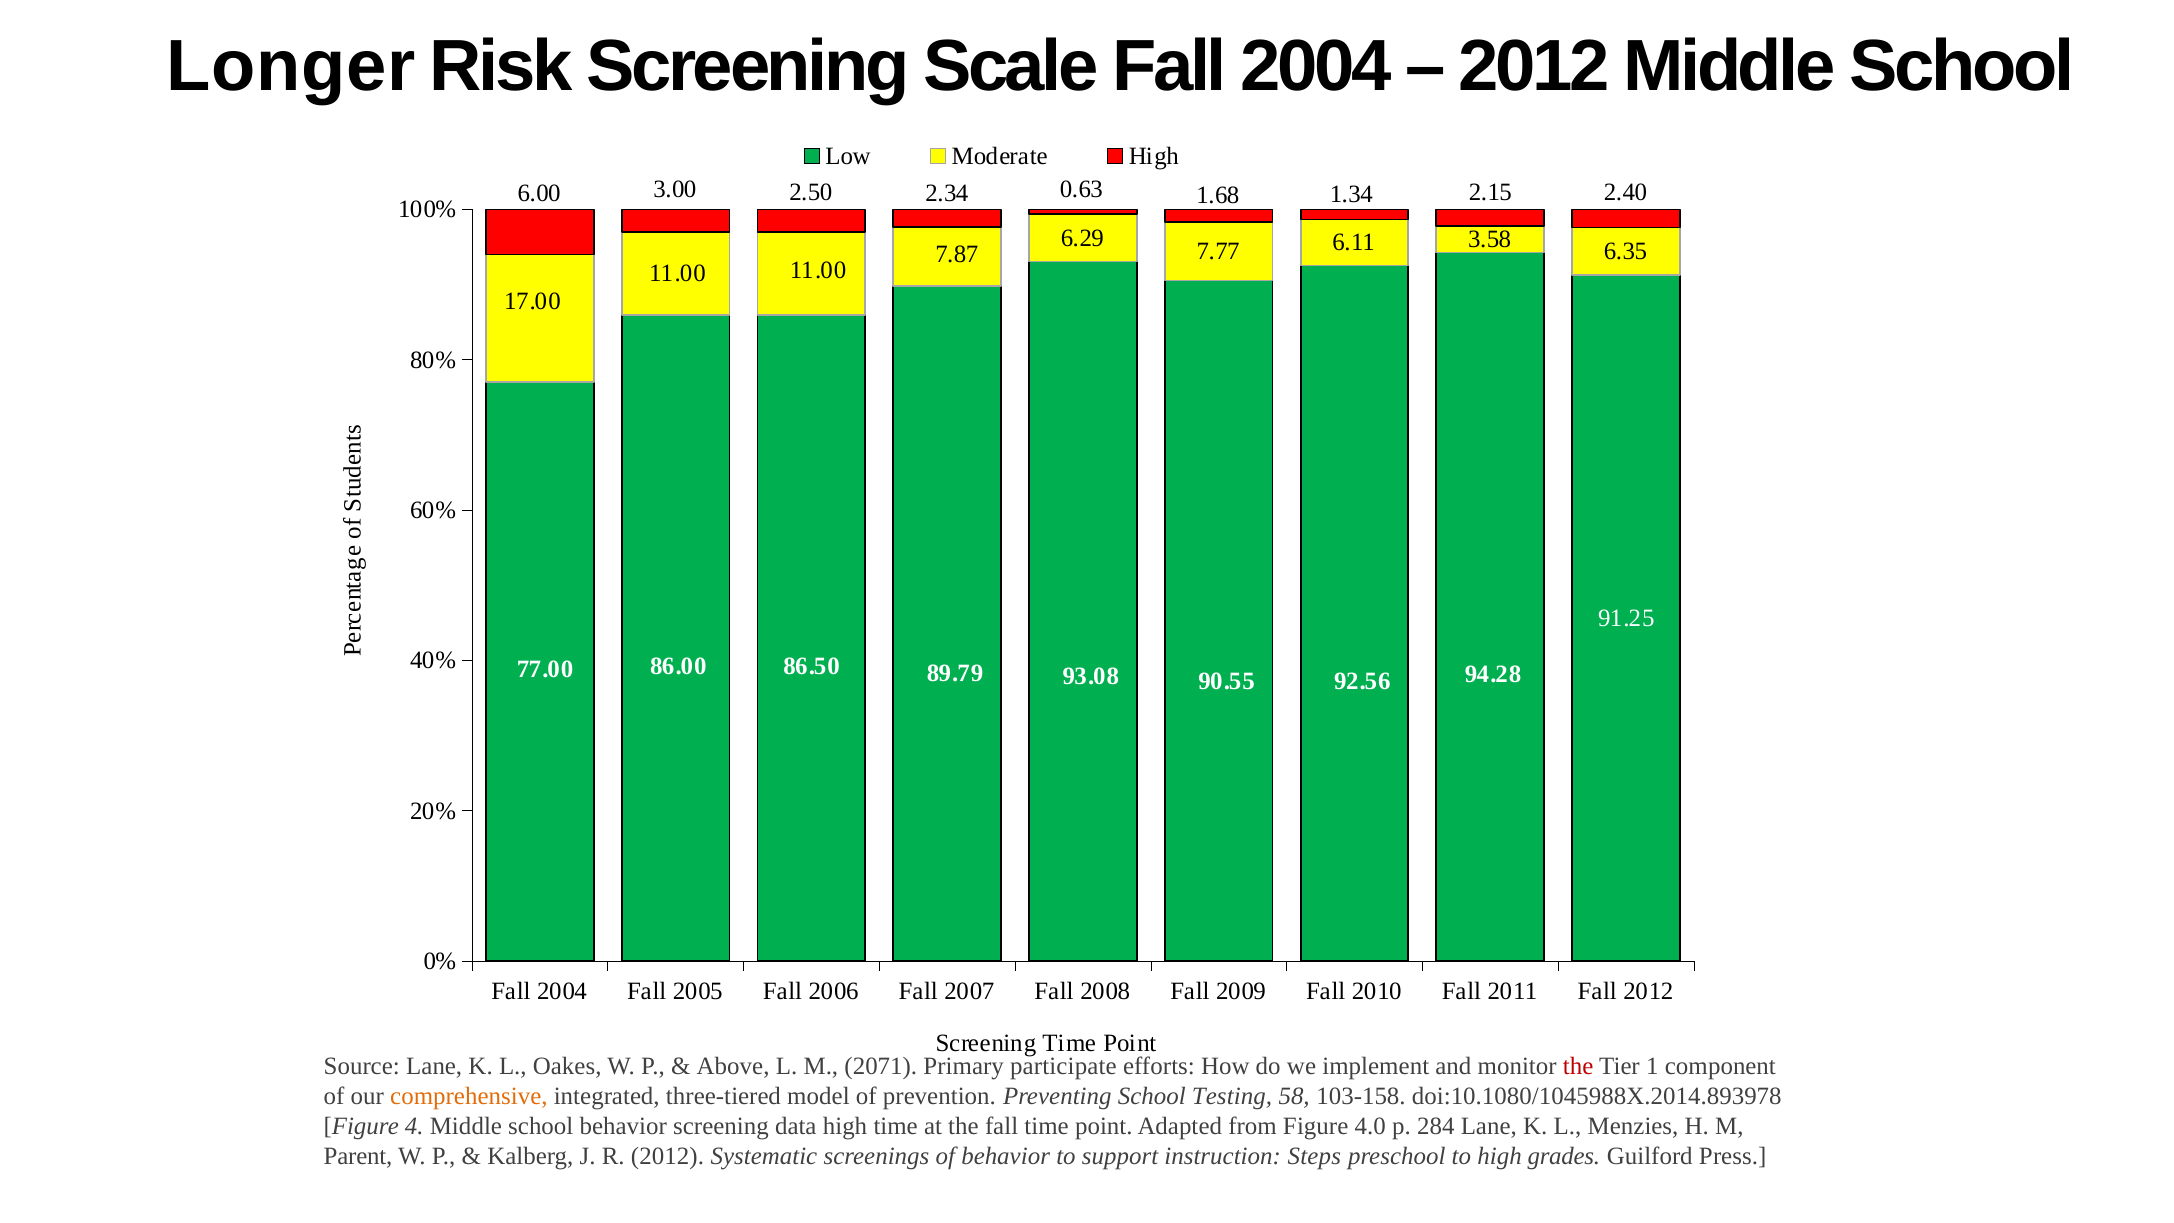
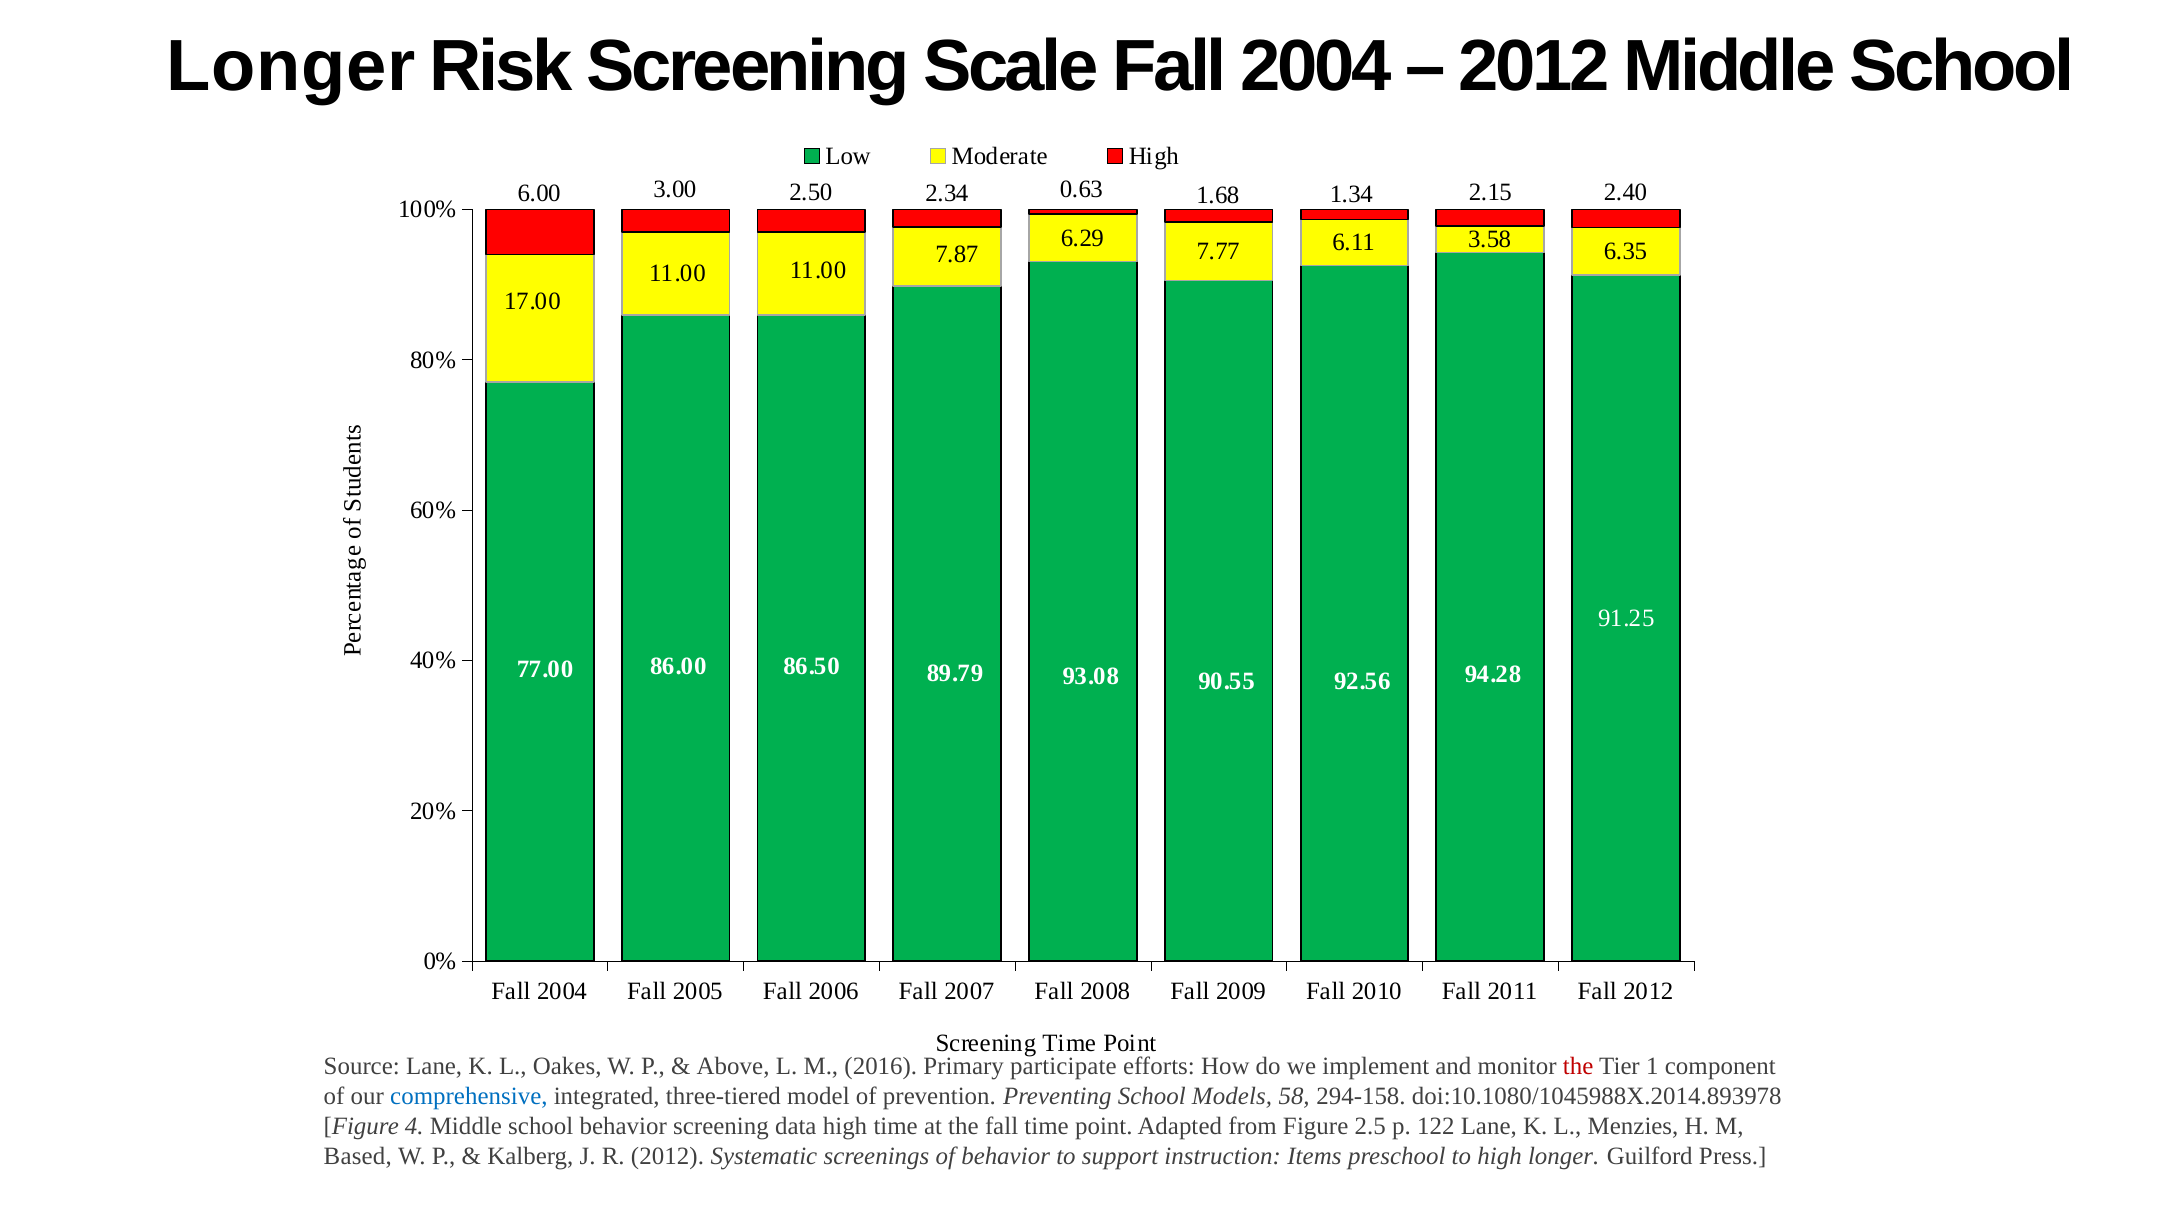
2071: 2071 -> 2016 (881, 1066)
comprehensive colour: orange -> blue (469, 1096)
Testing: Testing -> Models (1232, 1096)
103-158: 103-158 -> 294-158 (1361, 1096)
4.0: 4.0 -> 2.5 (1370, 1126)
284: 284 -> 122 (1436, 1126)
Parent: Parent -> Based (358, 1156)
Steps: Steps -> Items (1314, 1156)
high grades: grades -> longer (1564, 1156)
